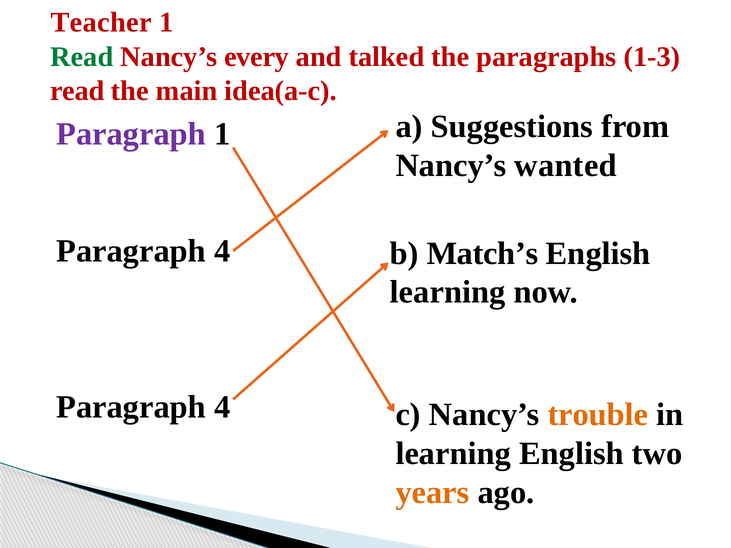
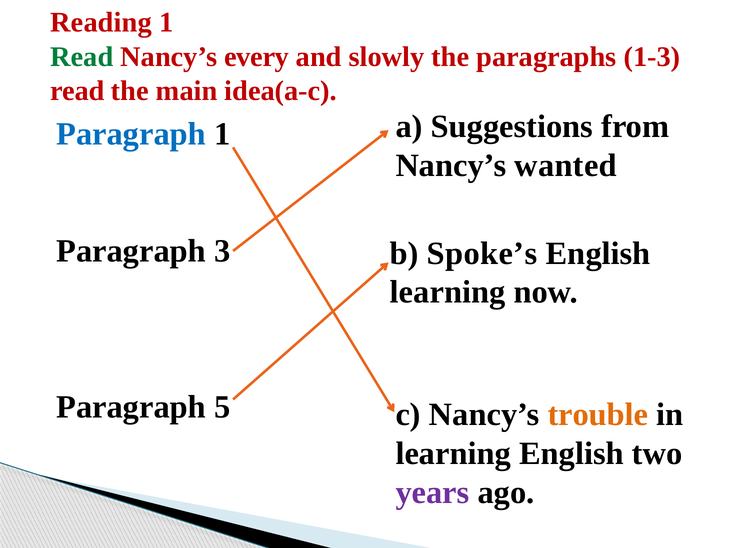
Teacher: Teacher -> Reading (101, 23)
talked: talked -> slowly (387, 57)
Paragraph colour: purple -> blue (131, 134)
4: 4 -> 3 (222, 251)
Match’s: Match’s -> Spoke’s (482, 253)
4: 4 -> 5 (222, 407)
years colour: orange -> purple (433, 493)
